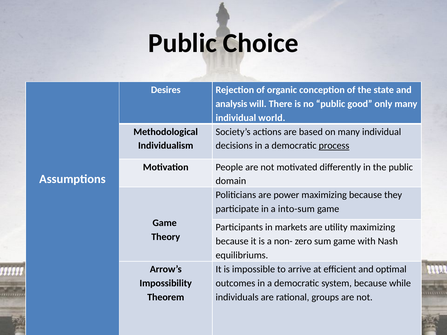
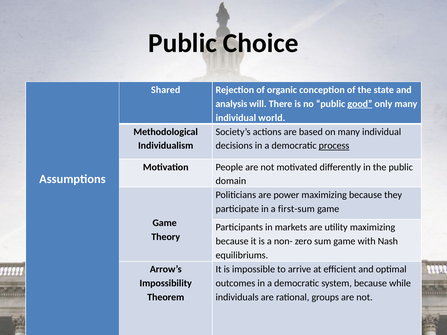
Desires: Desires -> Shared (166, 90)
good underline: none -> present (360, 104)
into-sum: into-sum -> first-sum (296, 209)
